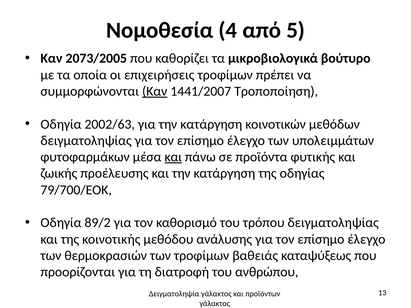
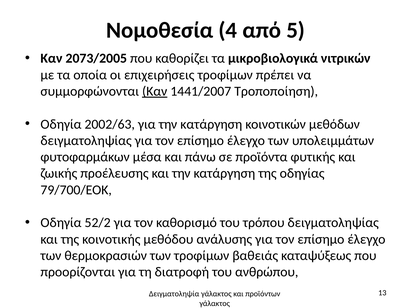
βούτυρο: βούτυρο -> νιτρικών (346, 59)
και underline: present -> none (173, 157)
89/2: 89/2 -> 52/2 (98, 223)
